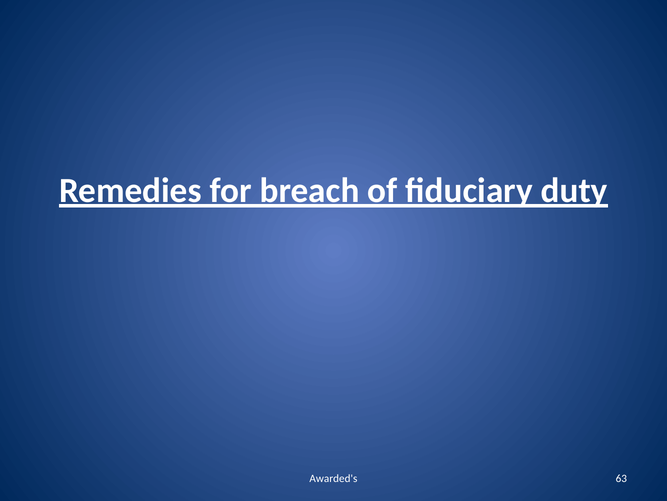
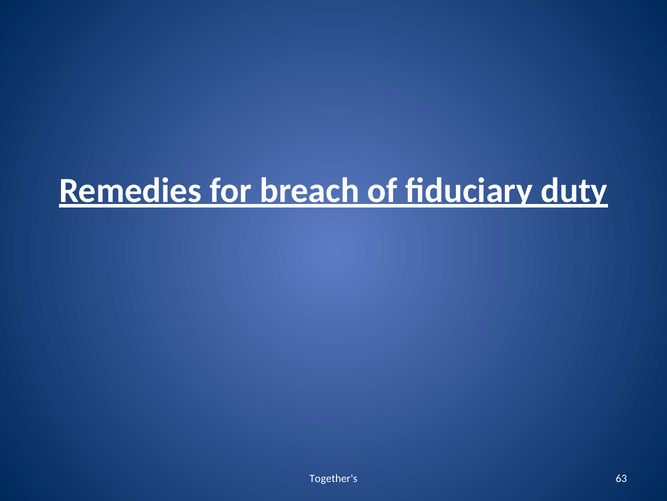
Awarded's: Awarded's -> Together's (333, 478)
